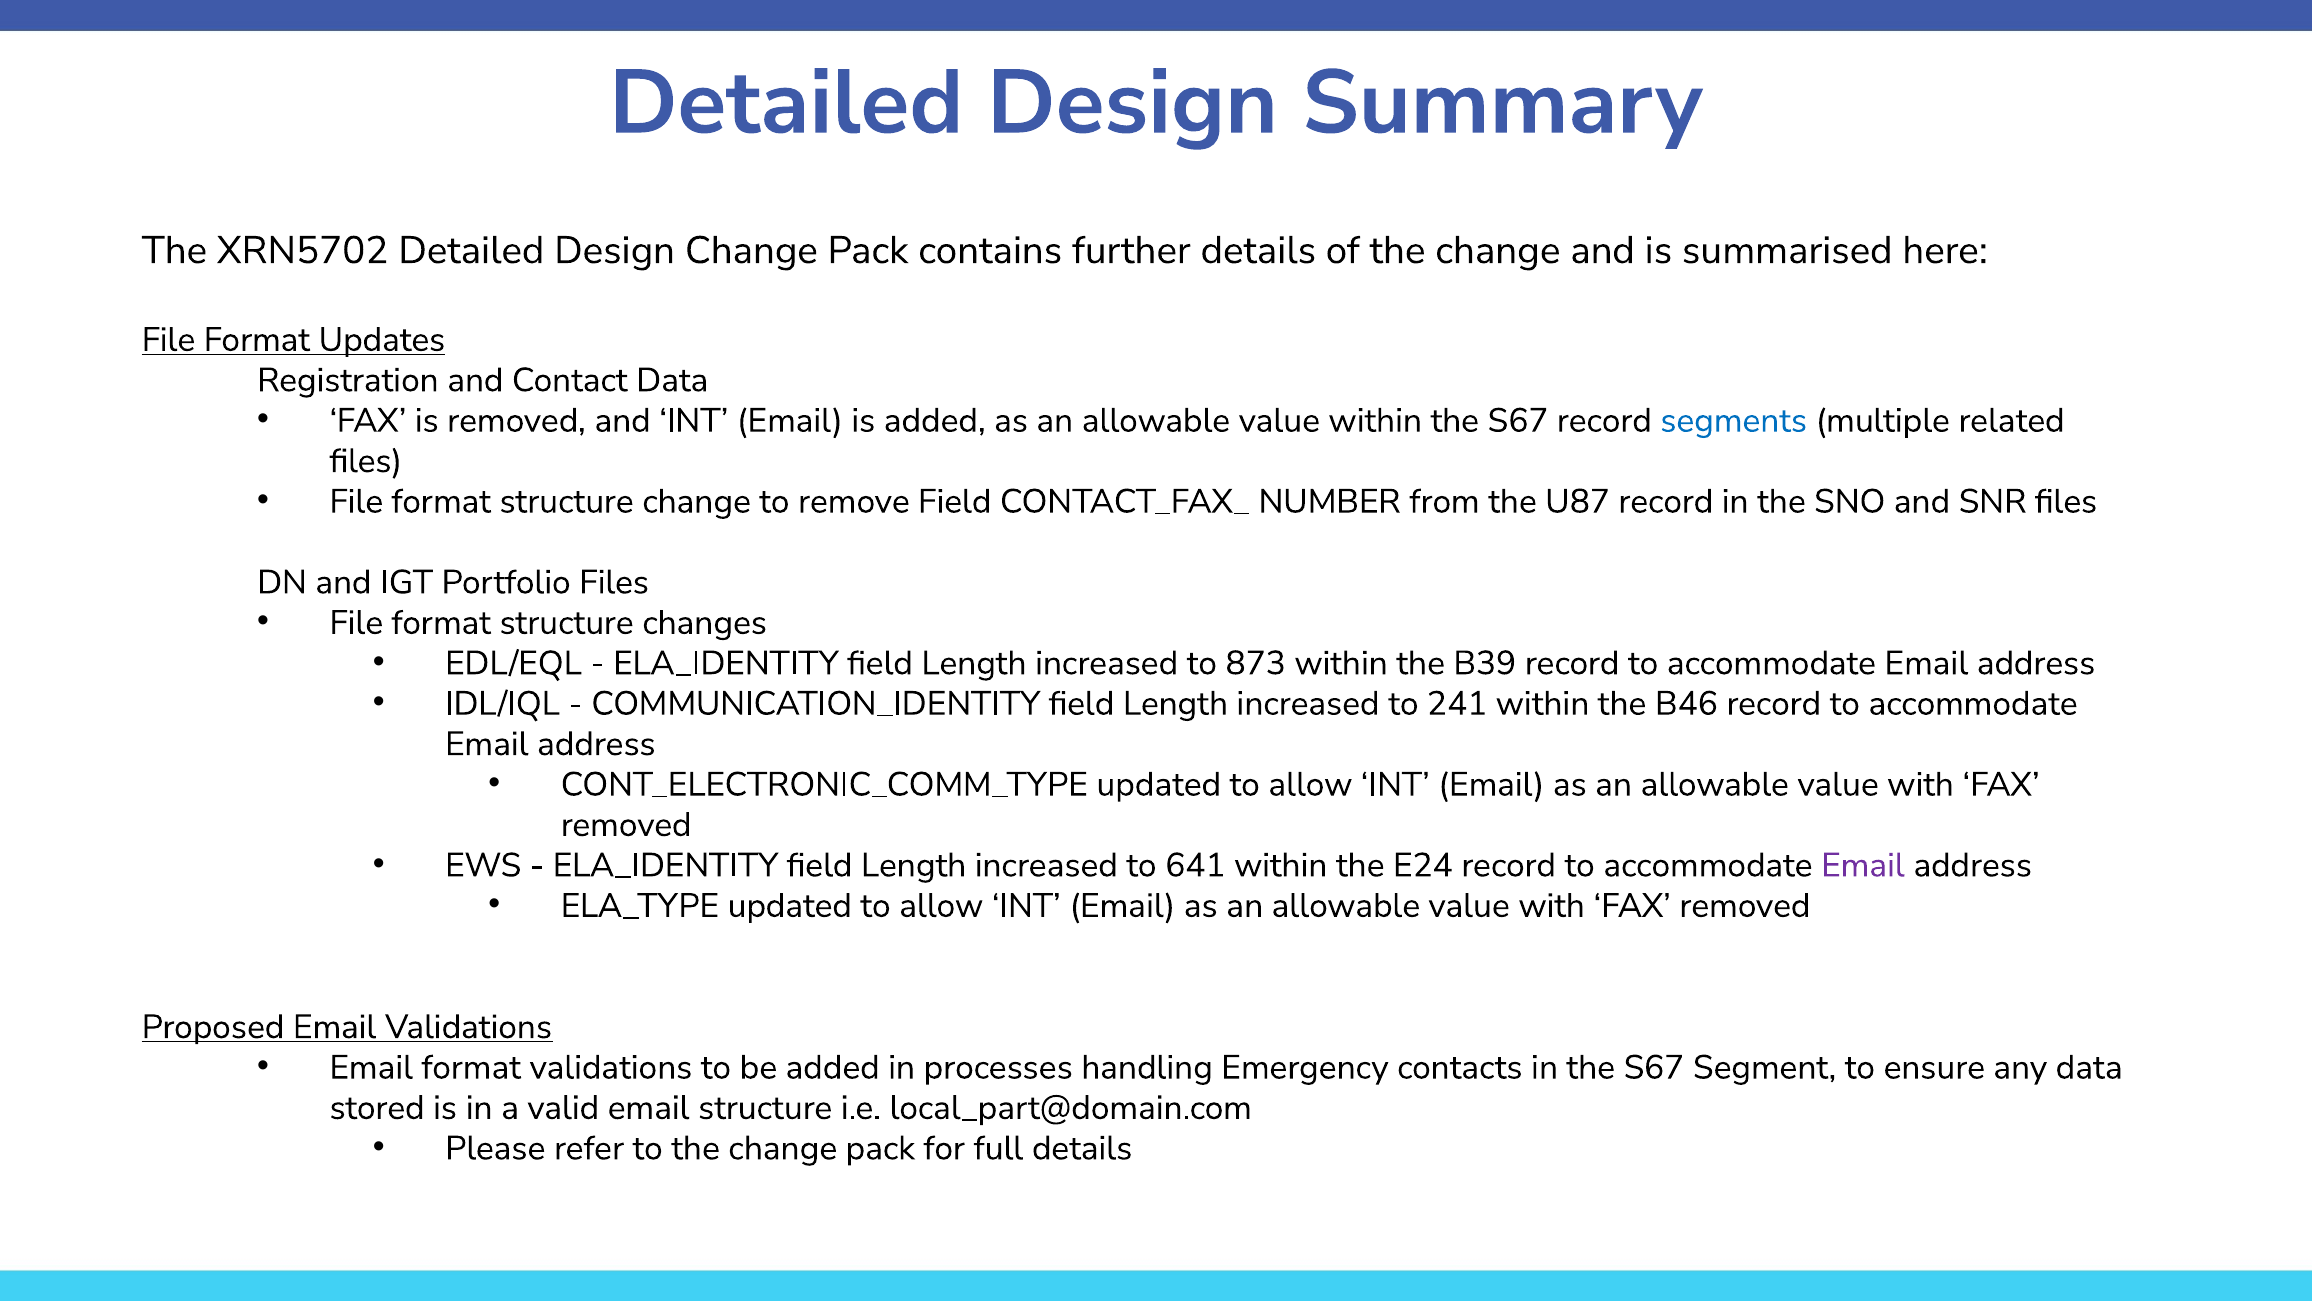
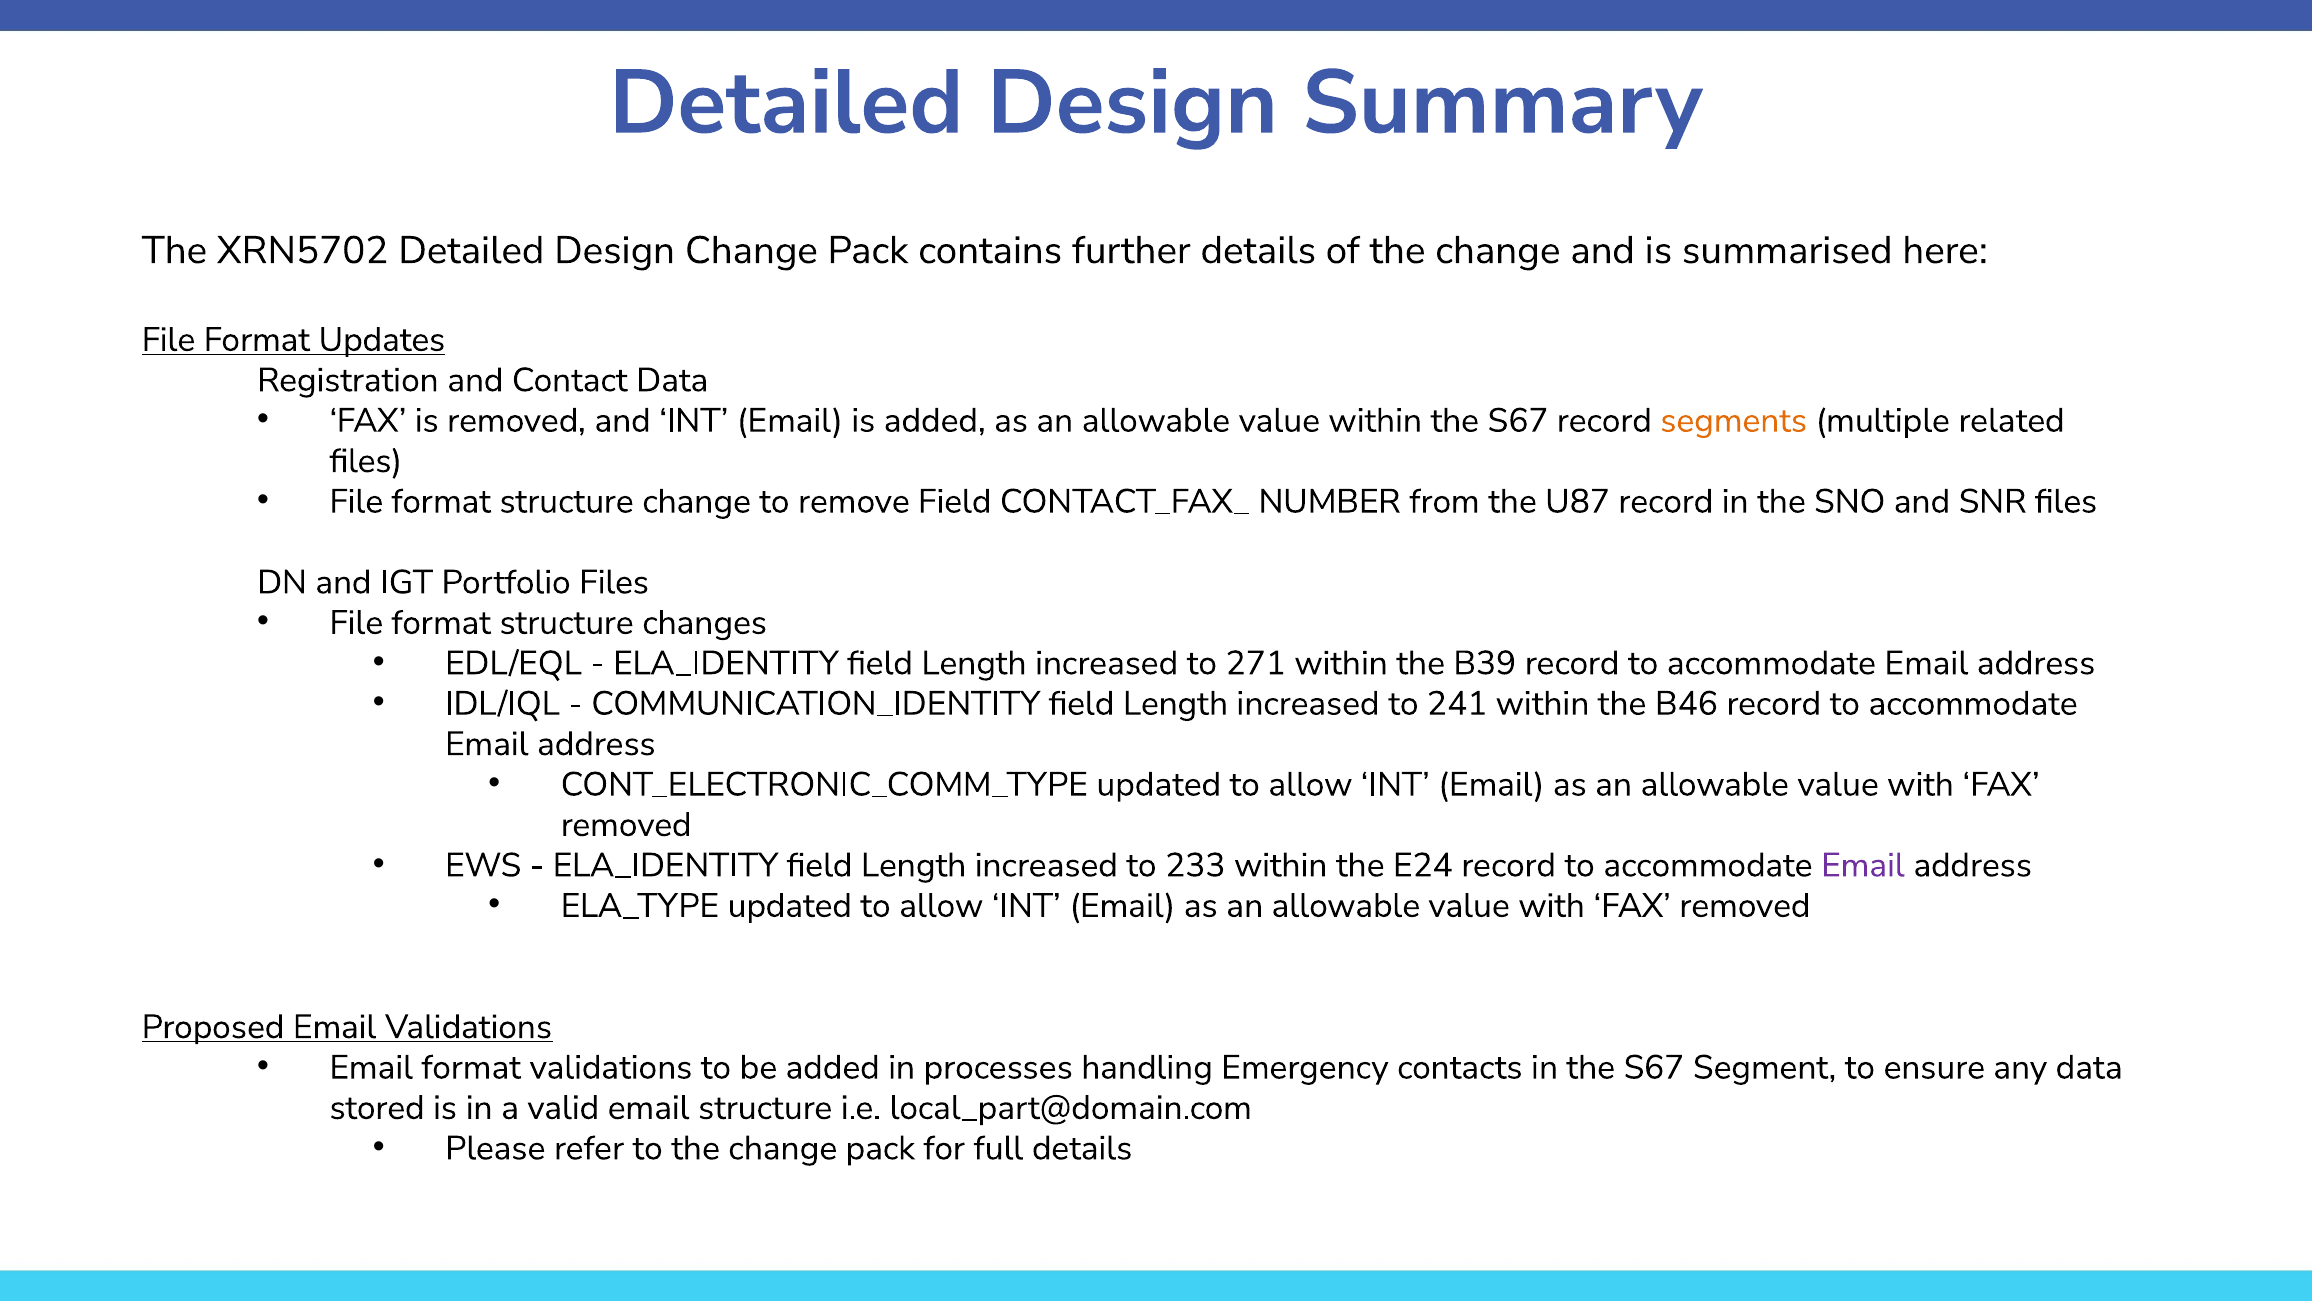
segments colour: blue -> orange (1734, 420)
873: 873 -> 271 (1256, 663)
641: 641 -> 233 (1195, 865)
